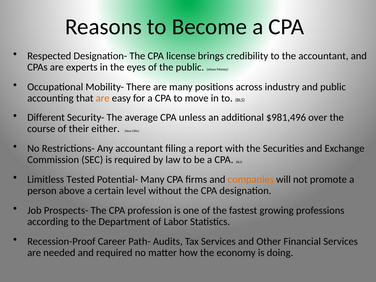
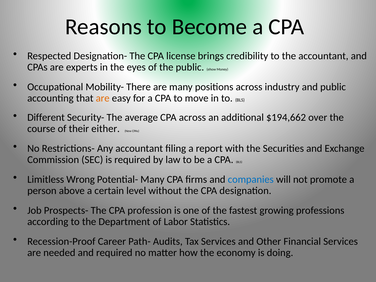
CPA unless: unless -> across (192, 117)
$981,496: $981,496 -> $194,662 (286, 117)
Tested: Tested -> Wrong (81, 179)
companies colour: orange -> blue (251, 179)
